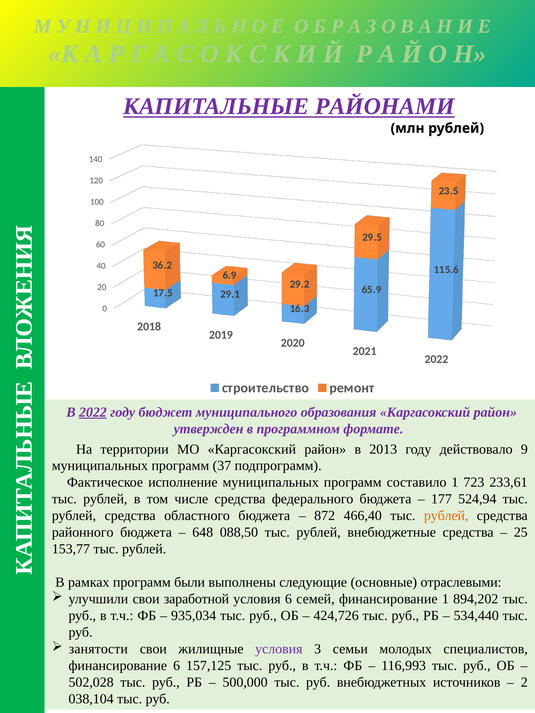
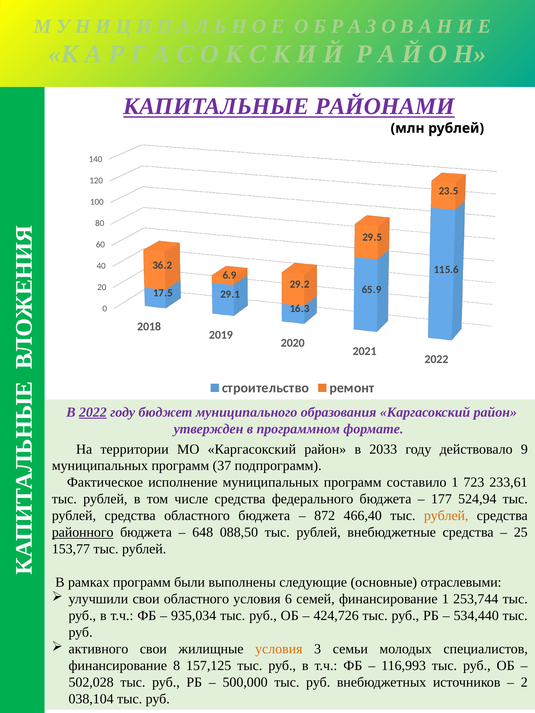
2013: 2013 -> 2033 (383, 449)
районного underline: none -> present (83, 533)
свои заработной: заработной -> областного (196, 599)
894,202: 894,202 -> 253,744 (476, 599)
занятости: занятости -> активного (98, 649)
условия colour: purple -> orange (279, 649)
финансирование 6: 6 -> 8 (177, 666)
